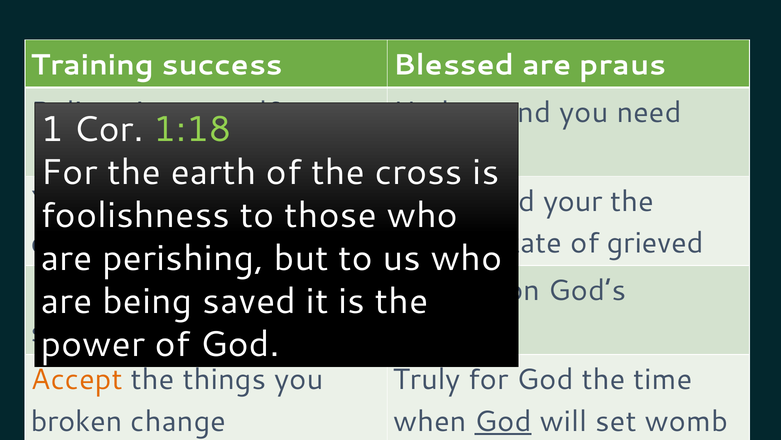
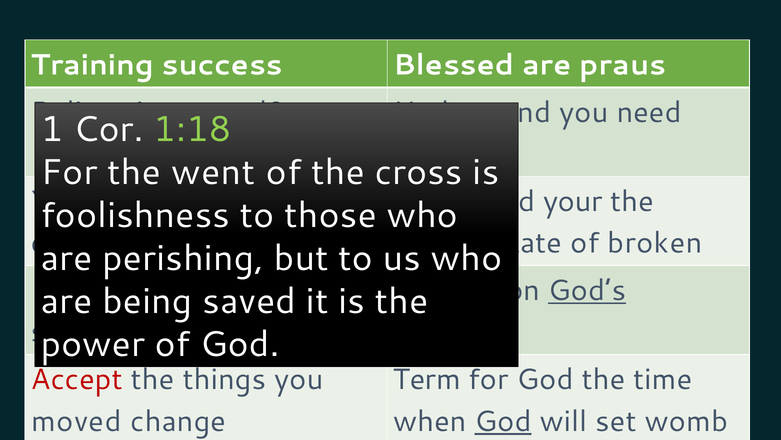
earth: earth -> went (213, 172)
of grieved: grieved -> broken (655, 243)
God’s underline: none -> present (587, 290)
Accept colour: orange -> red (77, 379)
Truly: Truly -> Term (427, 379)
broken: broken -> moved (76, 421)
